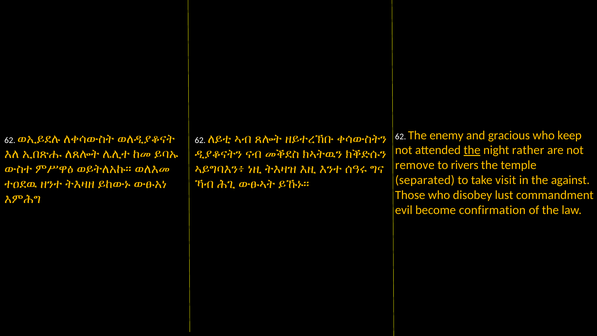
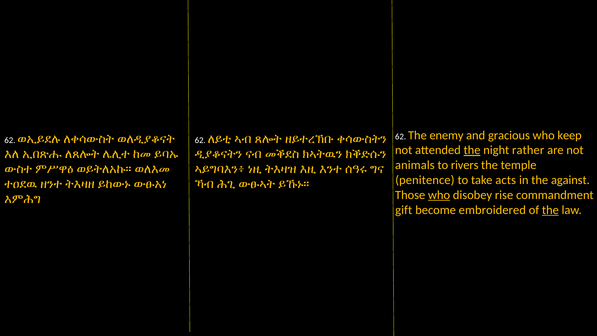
remove: remove -> animals (415, 165)
separated: separated -> penitence (425, 180)
visit: visit -> acts (506, 180)
who underline: none -> present (439, 195)
lust: lust -> rise (504, 195)
evil: evil -> gift (404, 210)
confirmation: confirmation -> embroidered (492, 210)
the underline: none -> present (550, 210)
